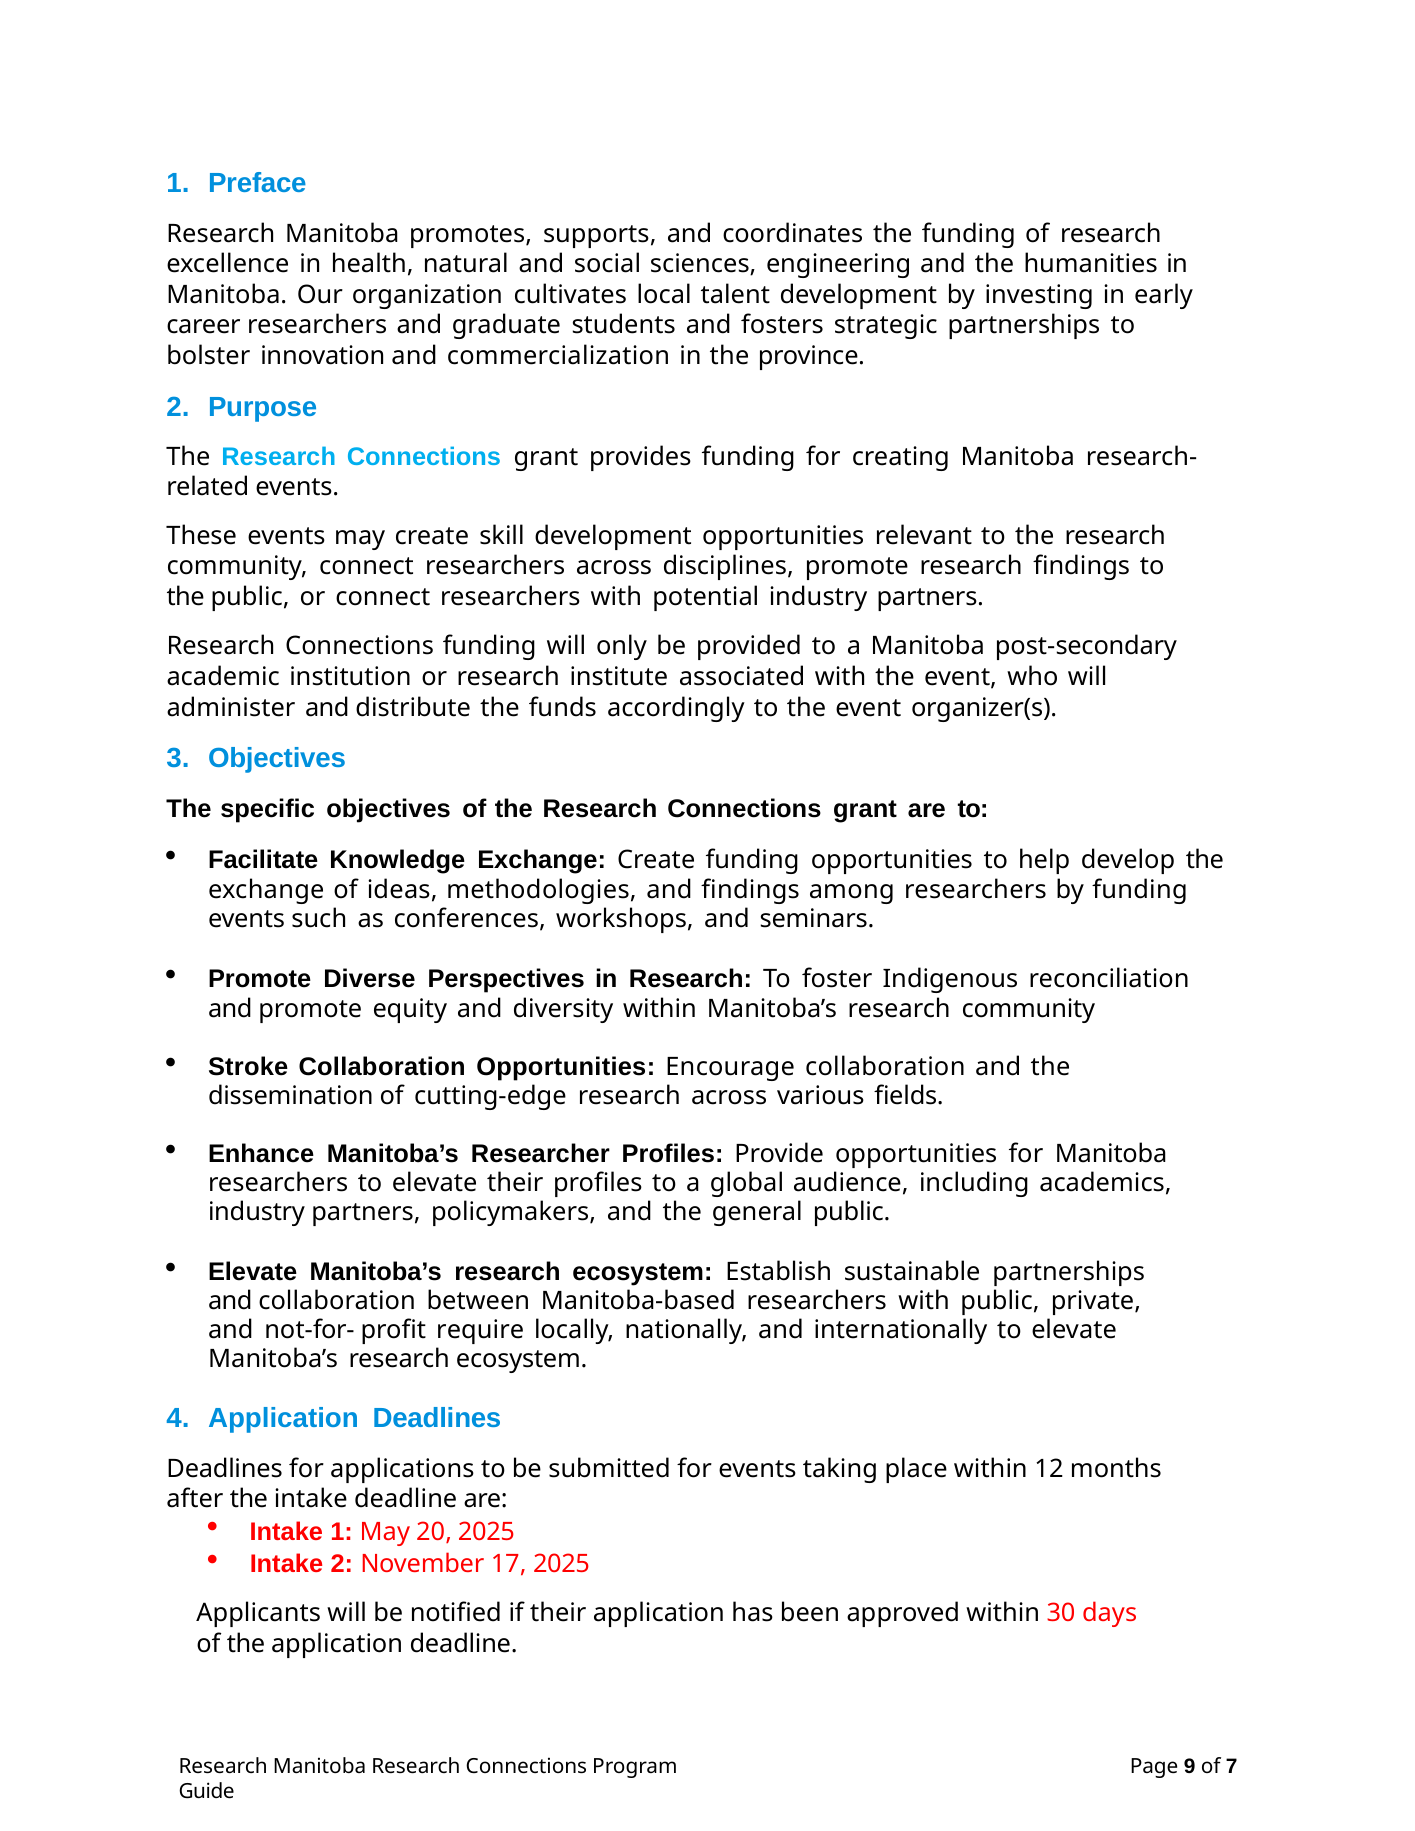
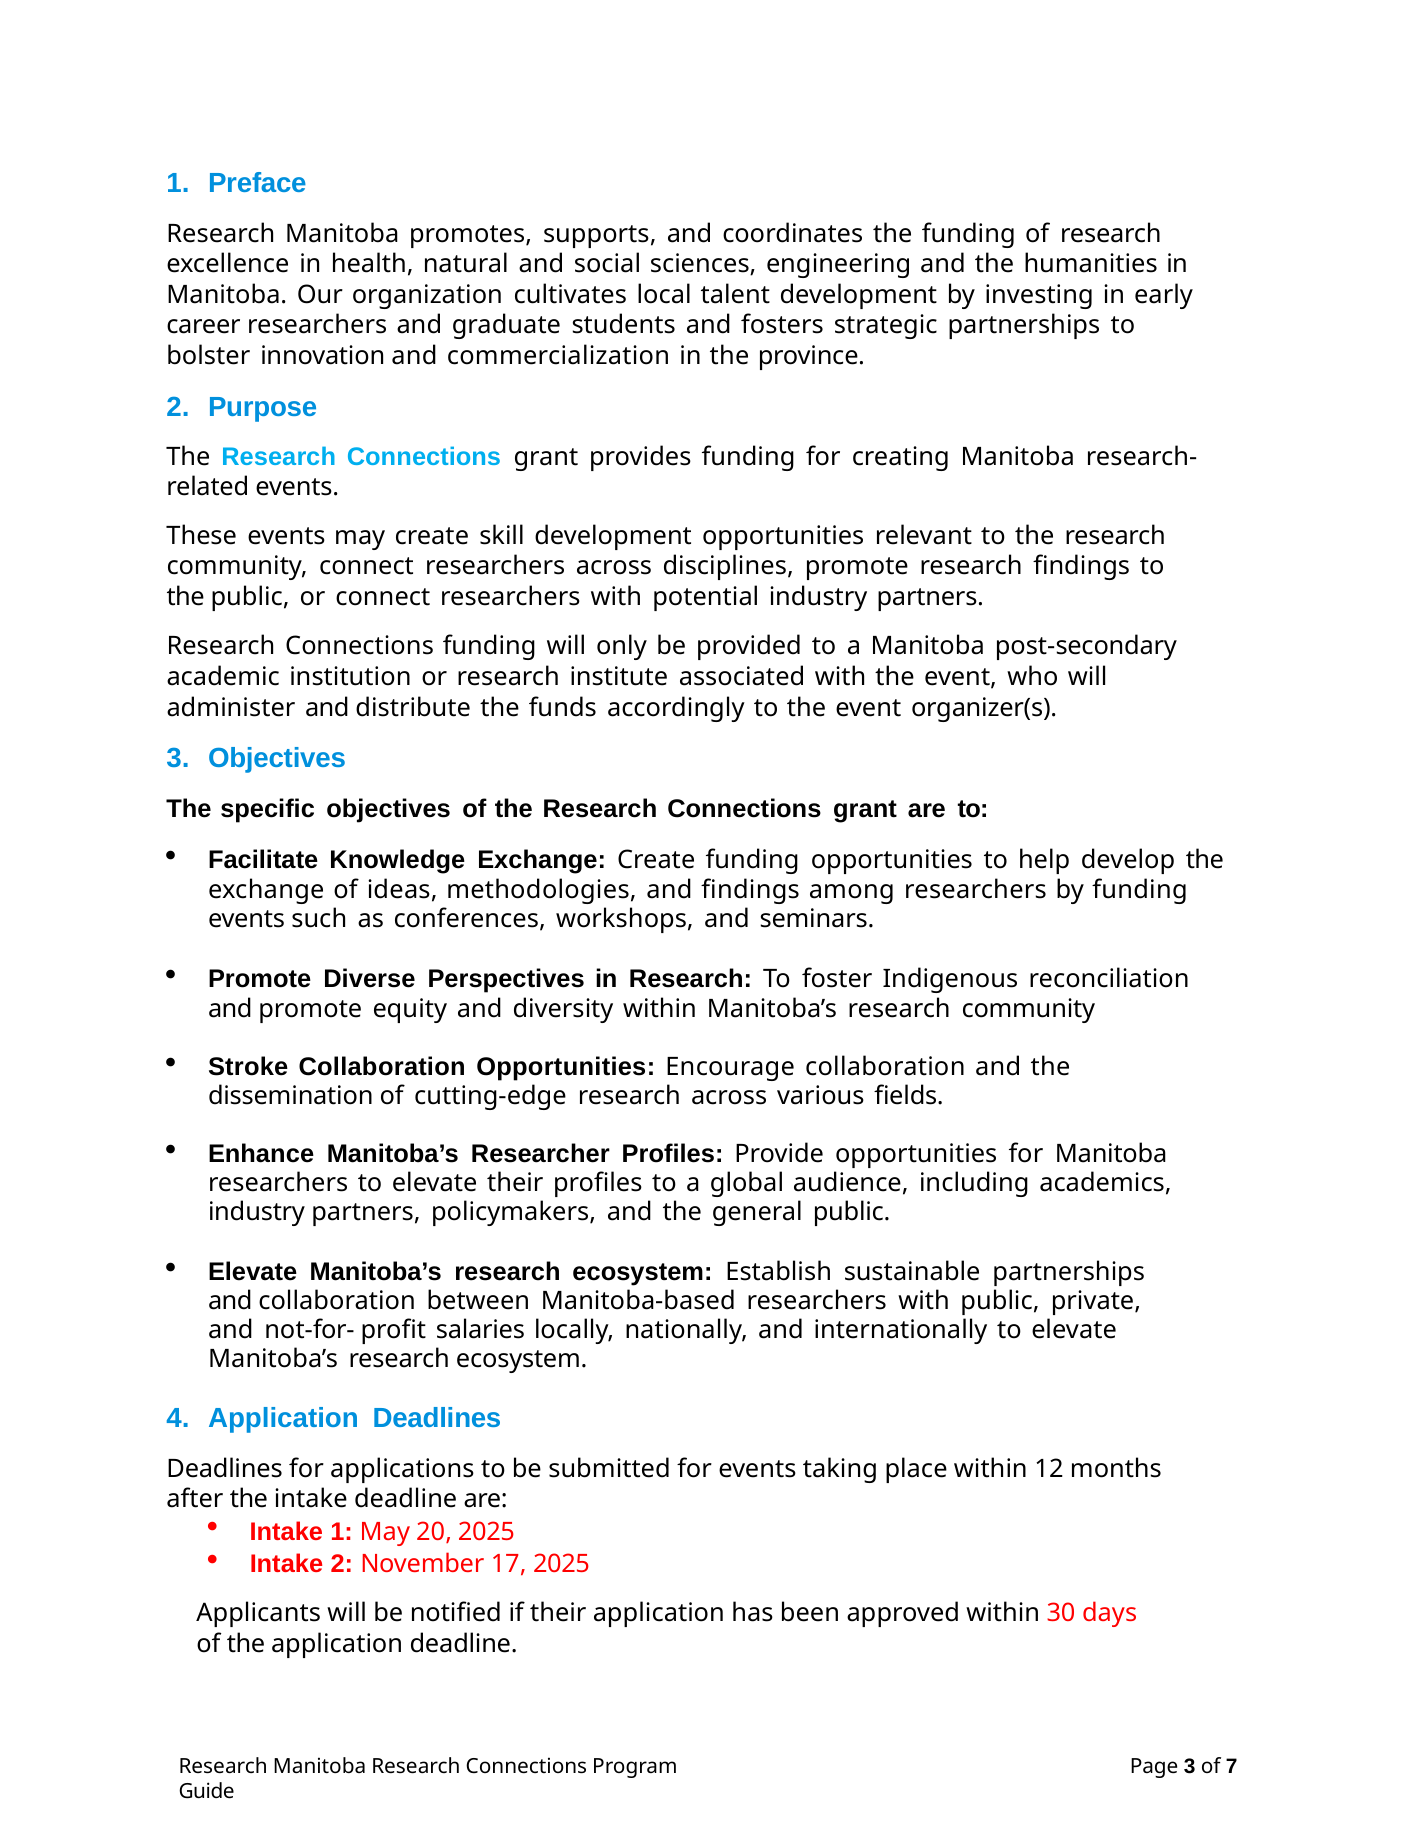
require: require -> salaries (480, 1330)
Page 9: 9 -> 3 (1190, 1767)
